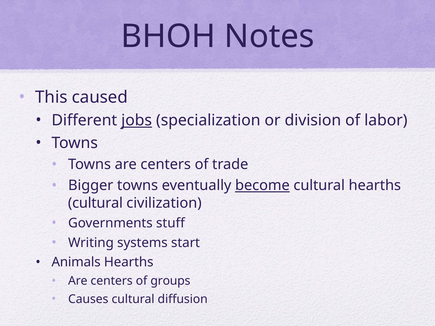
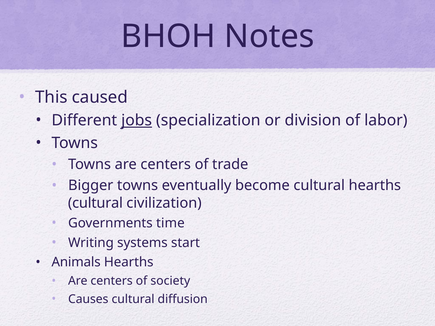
become underline: present -> none (262, 186)
stuff: stuff -> time (170, 223)
groups: groups -> society (170, 281)
